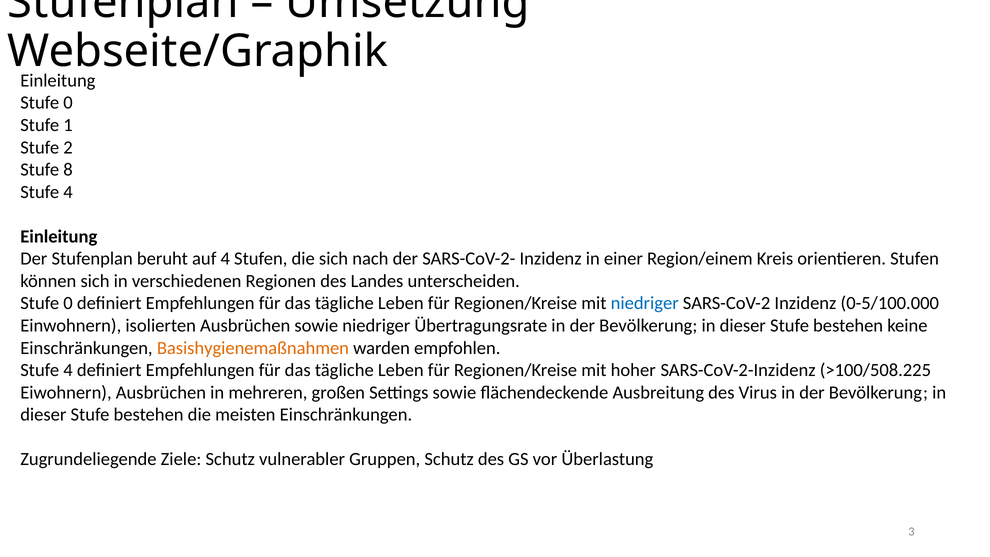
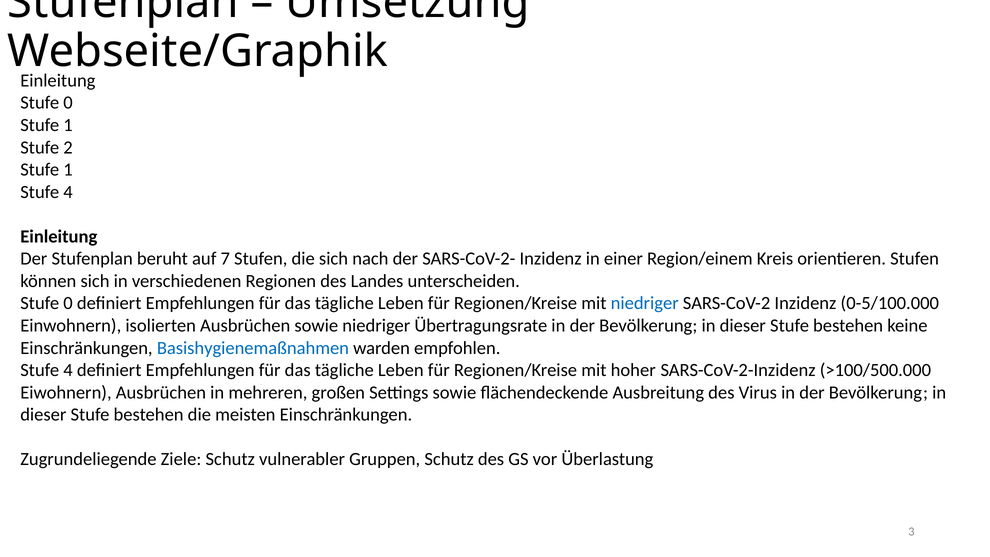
8: 8 -> 1 (68, 170)
auf 4: 4 -> 7 (225, 259)
Basishygienemaßnahmen colour: orange -> blue (253, 348)
˃100/508.225: ˃100/508.225 -> ˃100/500.000 (875, 370)
